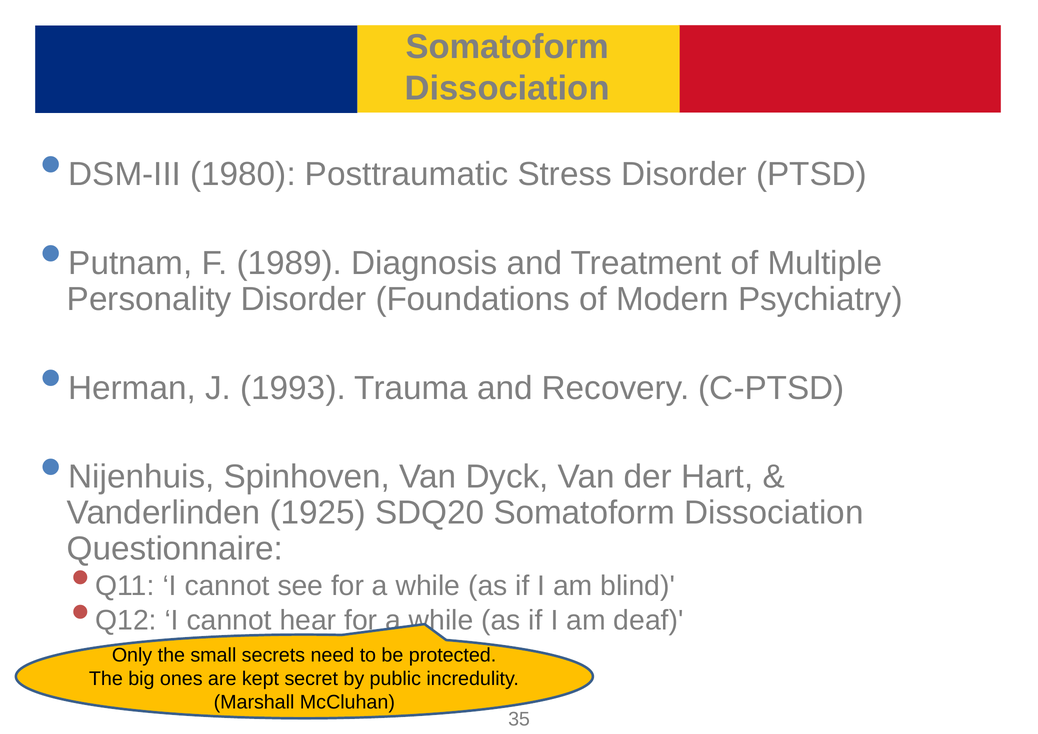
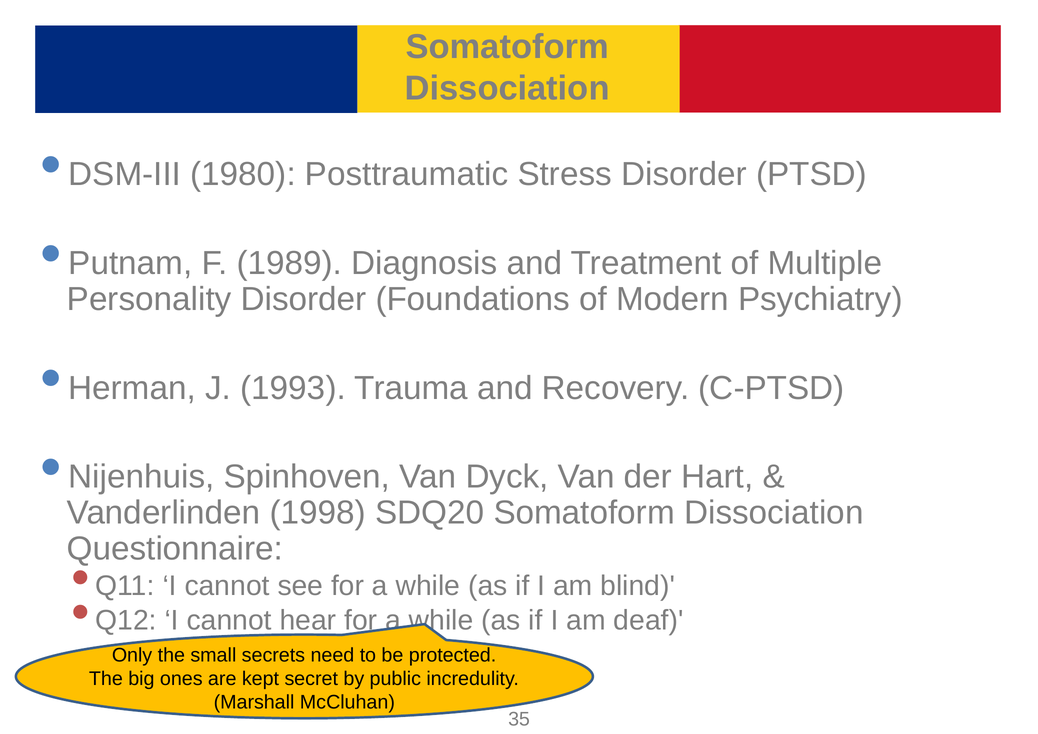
1925: 1925 -> 1998 (318, 513)
